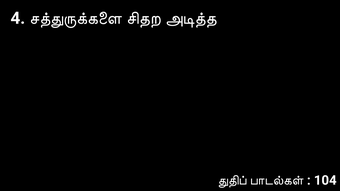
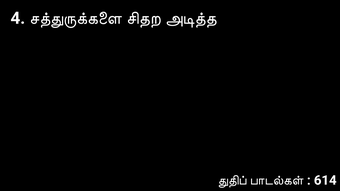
104: 104 -> 614 (325, 181)
